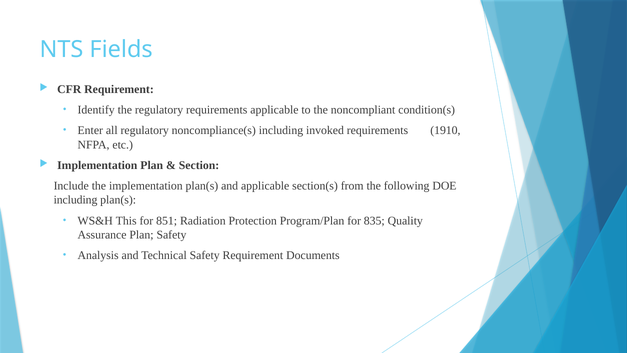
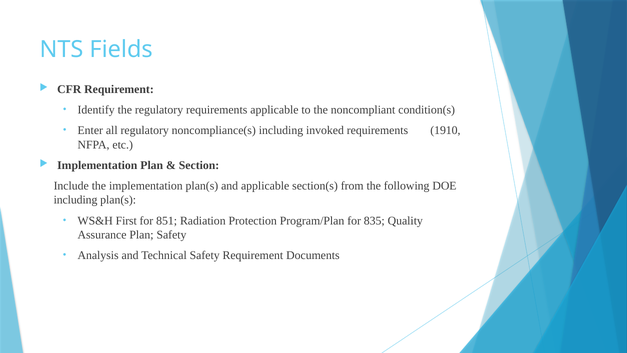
This: This -> First (126, 221)
